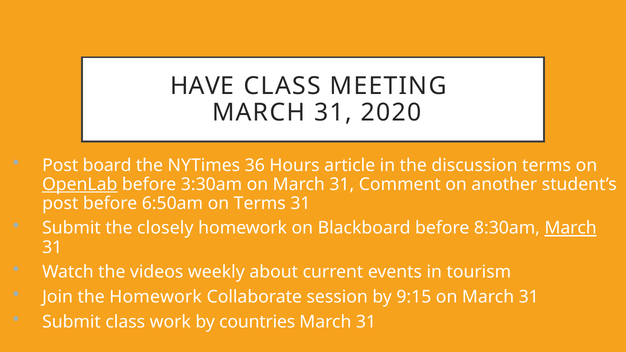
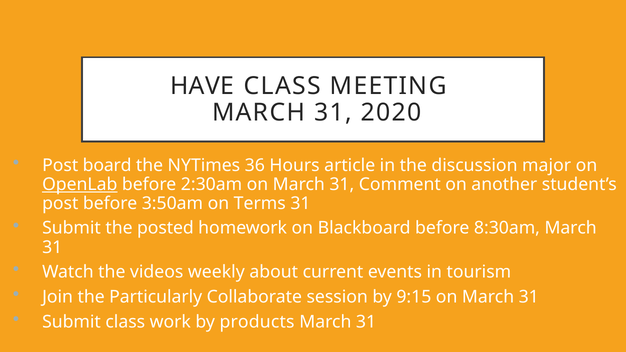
discussion terms: terms -> major (547, 165)
3:30am: 3:30am -> 2:30am (211, 184)
6:50am: 6:50am -> 3:50am (172, 203)
closely: closely -> posted (165, 228)
March underline: present -> none (571, 228)
the Homework: Homework -> Particularly (156, 297)
countries: countries -> products (257, 322)
